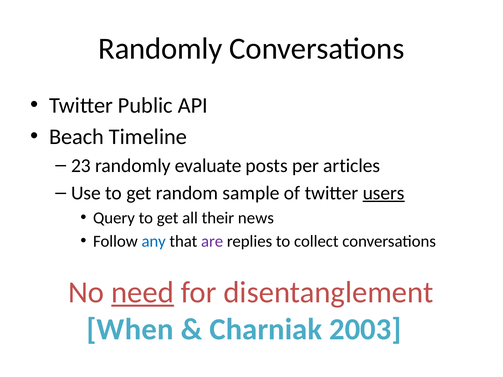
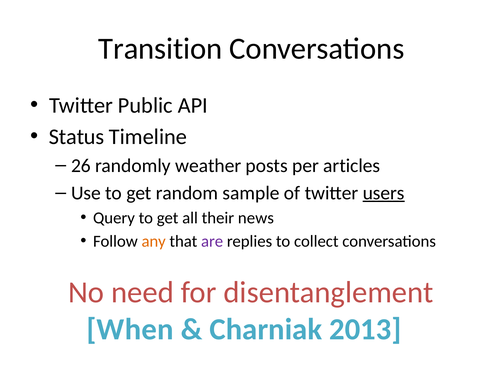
Randomly: Randomly -> Transition (160, 49)
Beach: Beach -> Status (77, 137)
23: 23 -> 26 (81, 166)
evaluate: evaluate -> weather (208, 166)
any colour: blue -> orange (154, 242)
need underline: present -> none (143, 293)
2003: 2003 -> 2013 (365, 330)
